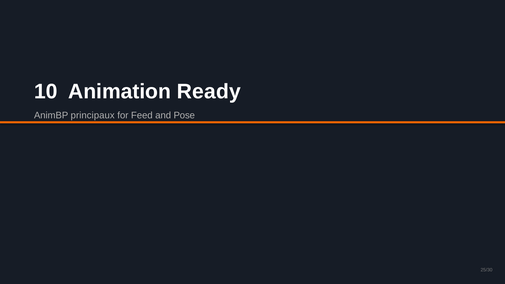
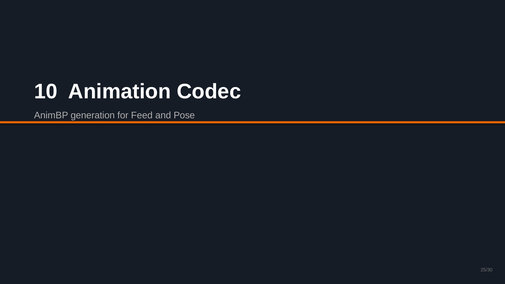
Ready: Ready -> Codec (209, 92)
principaux: principaux -> generation (93, 115)
